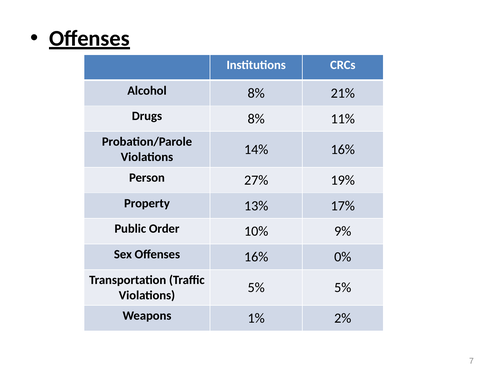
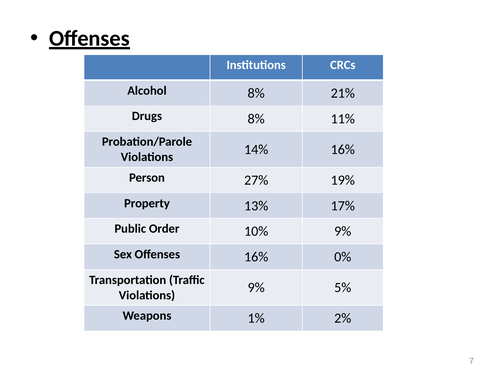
5%: 5% -> 9% (256, 288)
